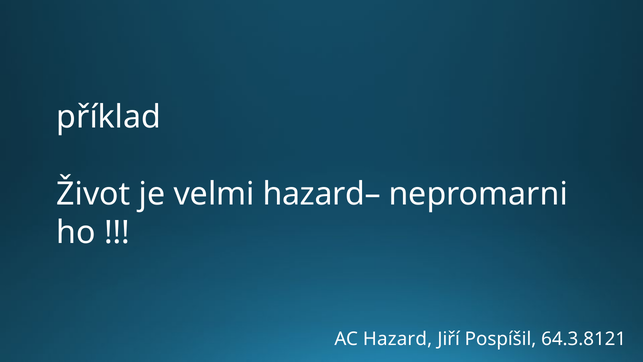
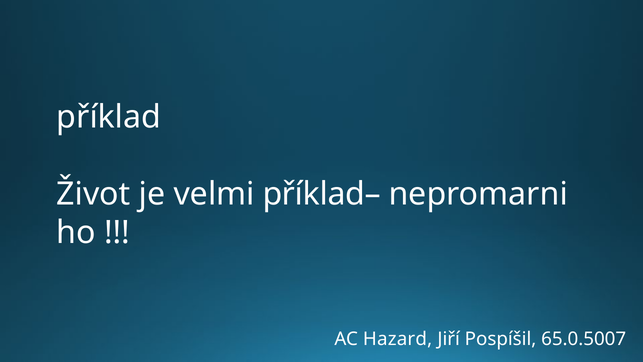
hazard–: hazard– -> příklad– (322, 194)
64.3.8121: 64.3.8121 -> 65.0.5007 (584, 339)
